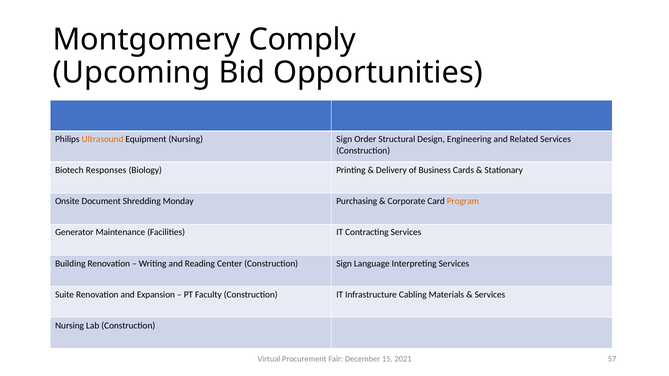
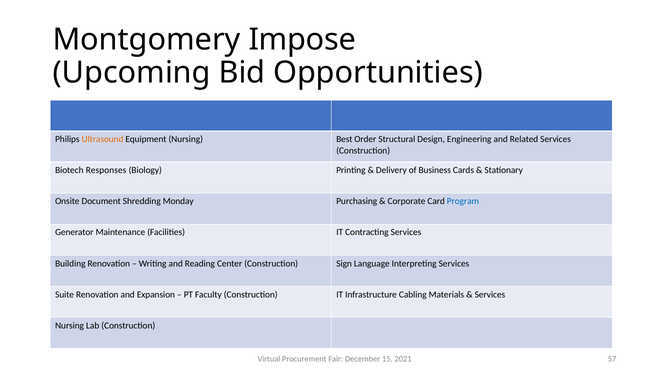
Comply: Comply -> Impose (302, 40)
Nursing Sign: Sign -> Best (344, 139)
Program colour: orange -> blue (463, 202)
